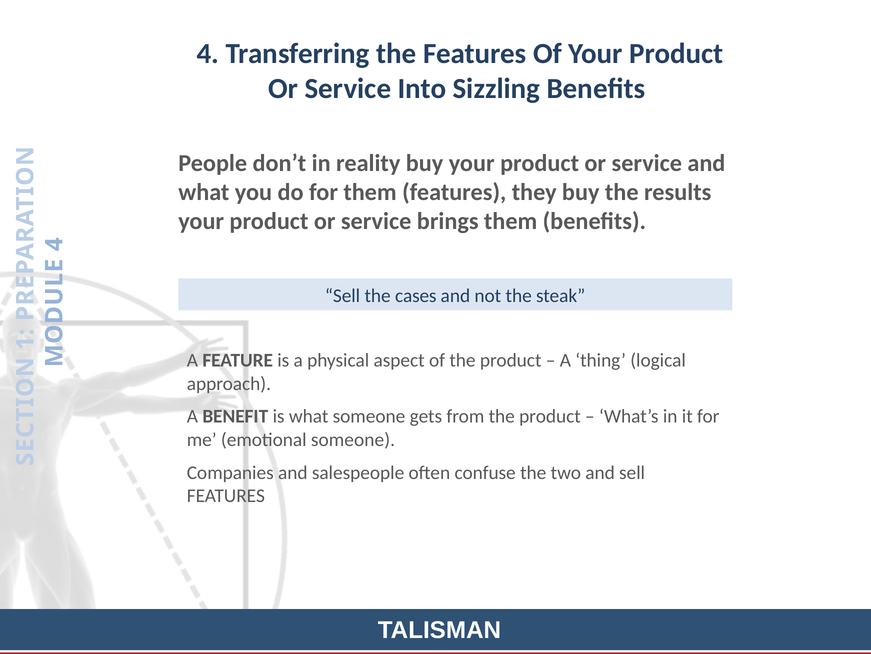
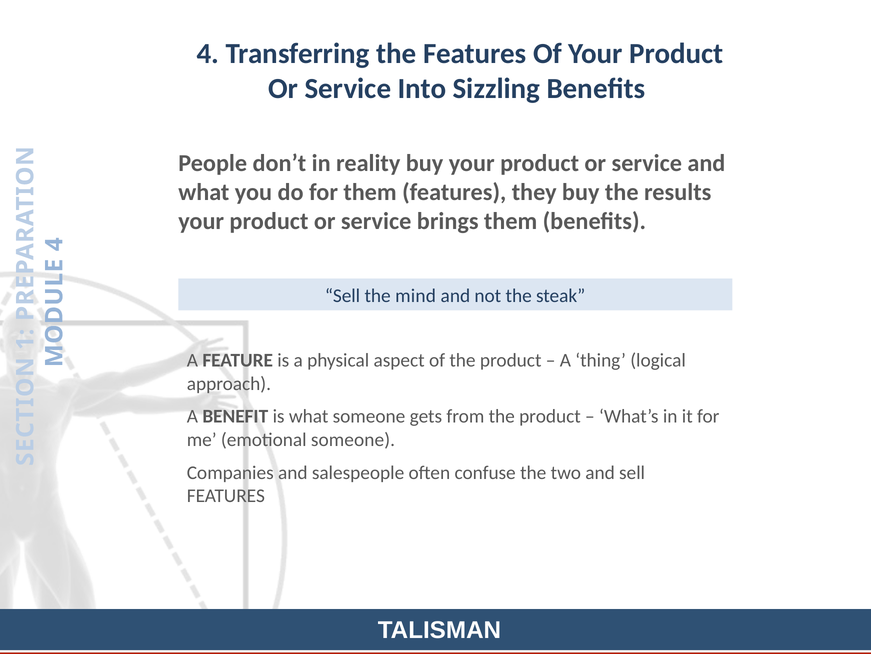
cases: cases -> mind (416, 295)
